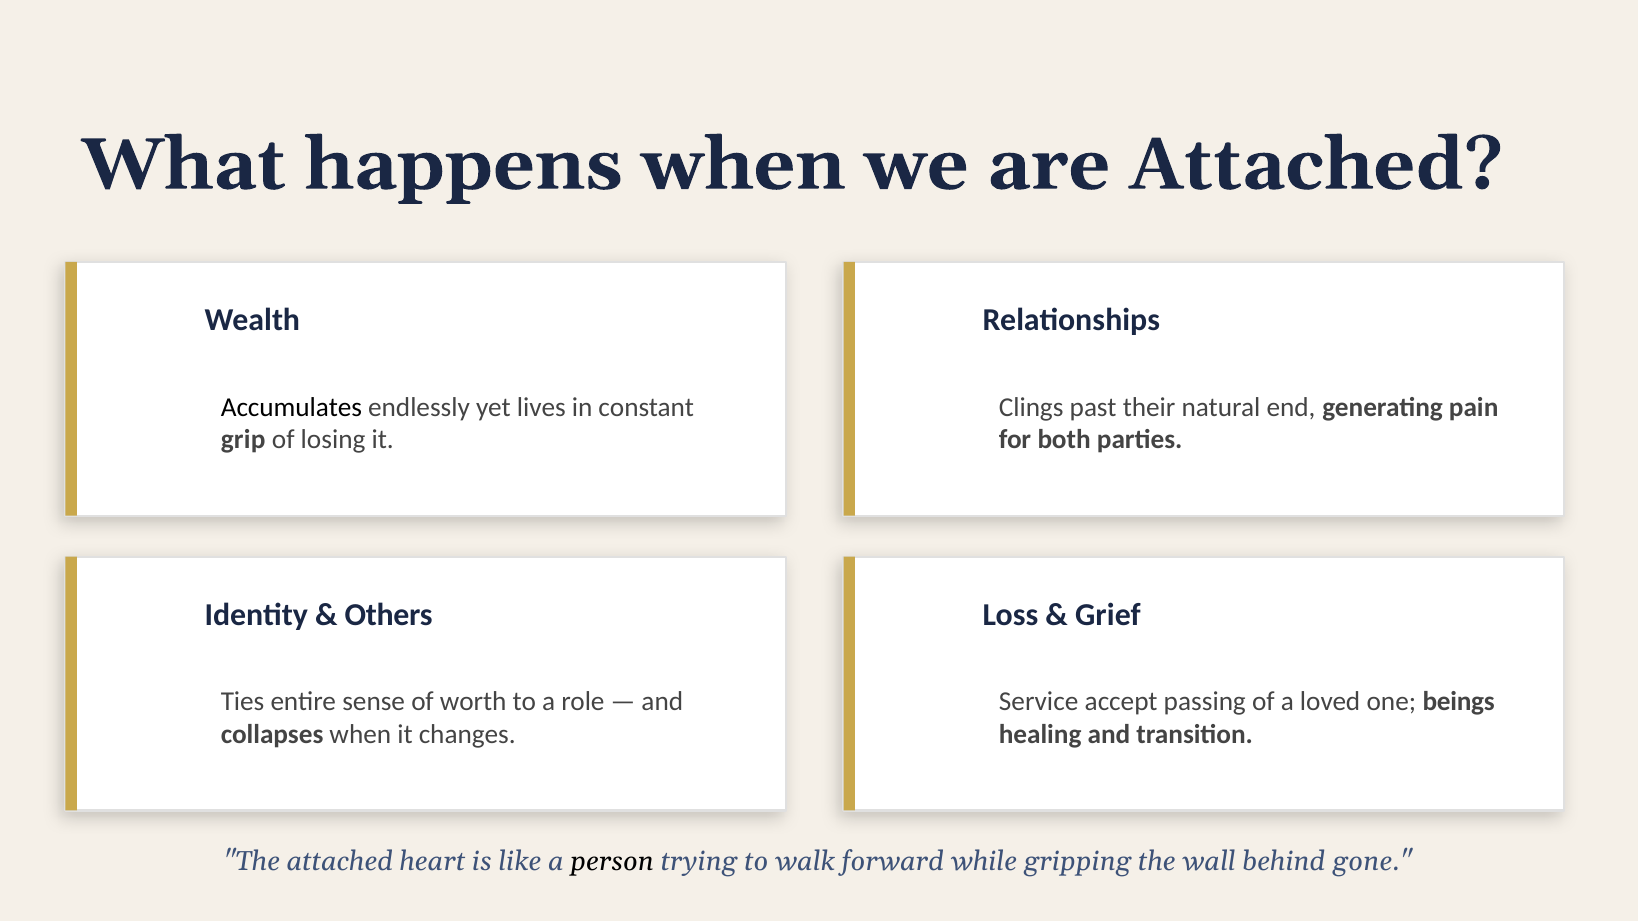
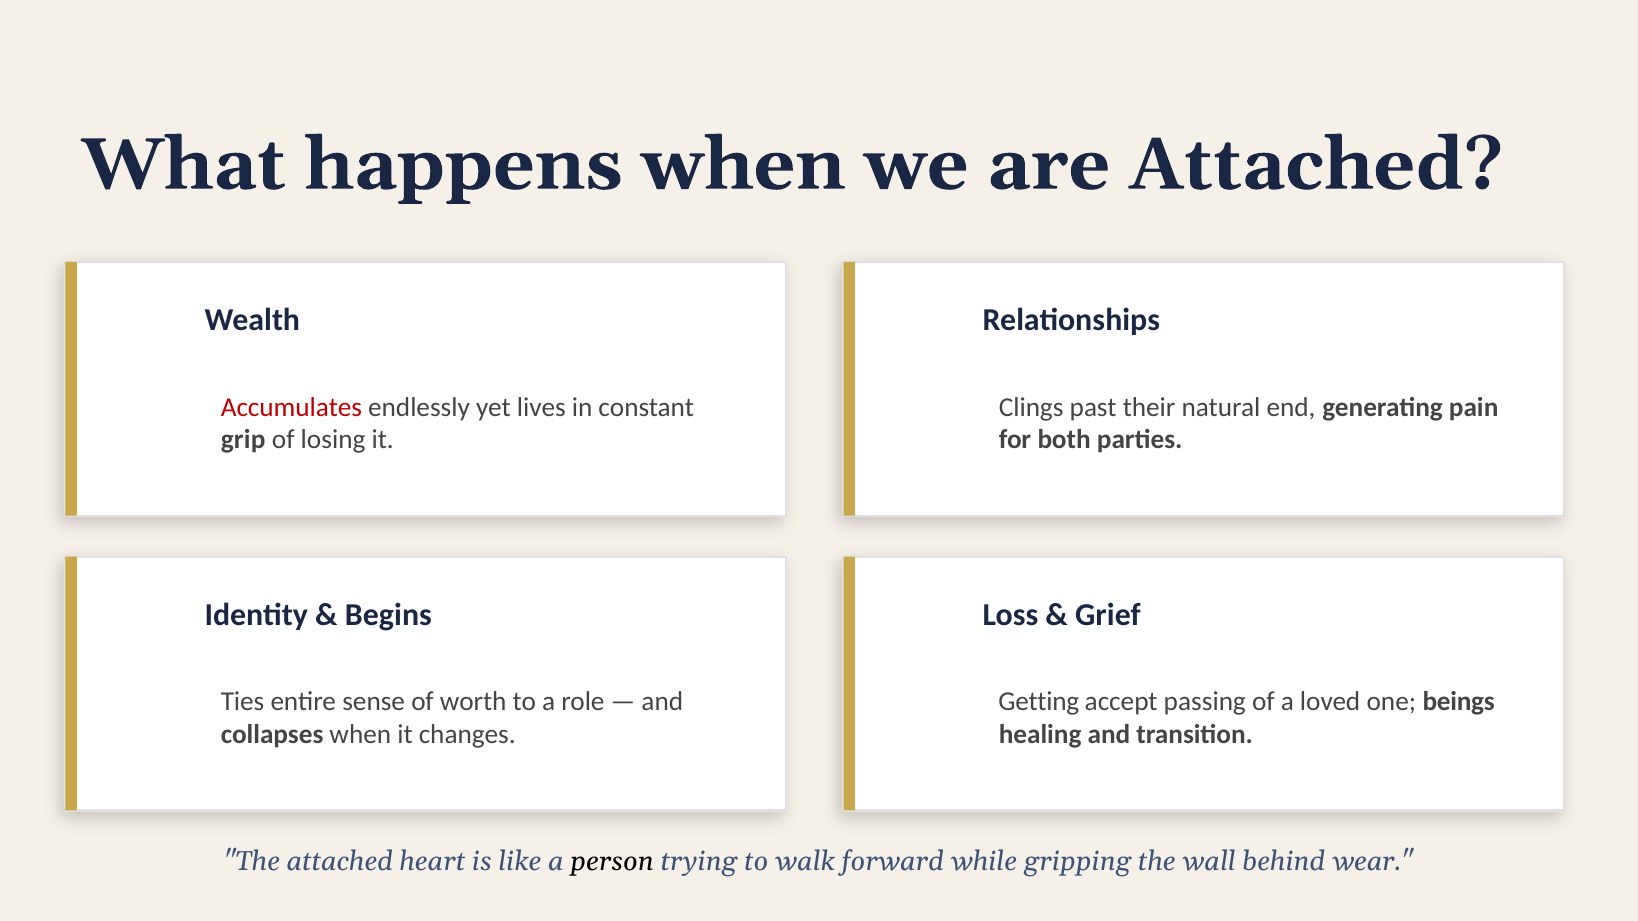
Accumulates colour: black -> red (291, 407)
Others: Others -> Begins (388, 615)
Service: Service -> Getting (1039, 702)
gone: gone -> wear (1372, 862)
